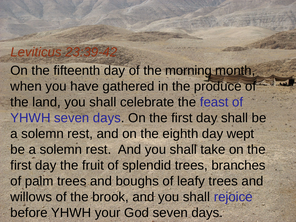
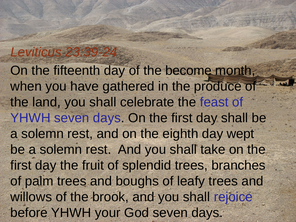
23:39-42: 23:39-42 -> 23:39-24 (91, 52)
morning: morning -> become (188, 71)
